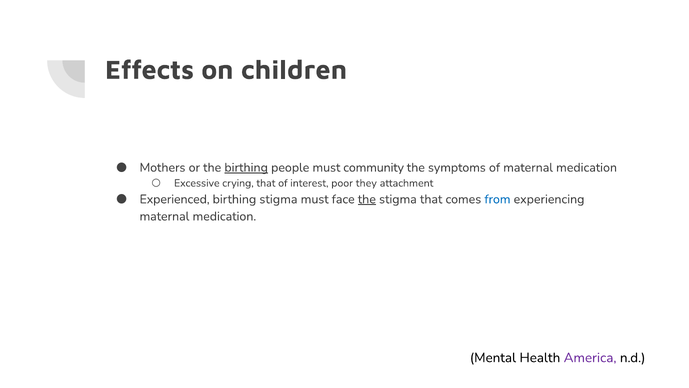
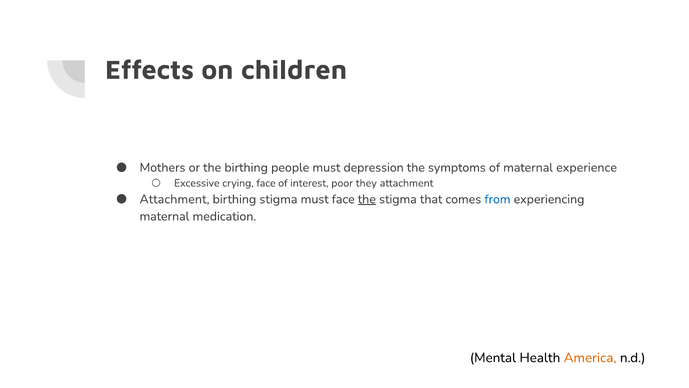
birthing underline: present -> none (246, 167)
community: community -> depression (374, 167)
of maternal medication: medication -> experience (587, 167)
crying that: that -> face (266, 183)
Experienced: Experienced -> Attachment (174, 199)
America colour: purple -> orange (590, 357)
